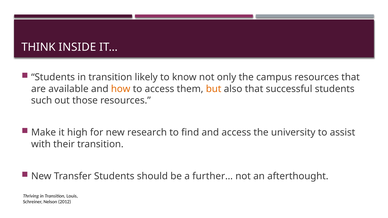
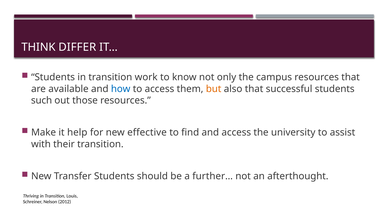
INSIDE: INSIDE -> DIFFER (77, 47)
likely: likely -> work (146, 77)
how colour: orange -> blue (121, 89)
high: high -> help (77, 133)
research: research -> effective (147, 133)
